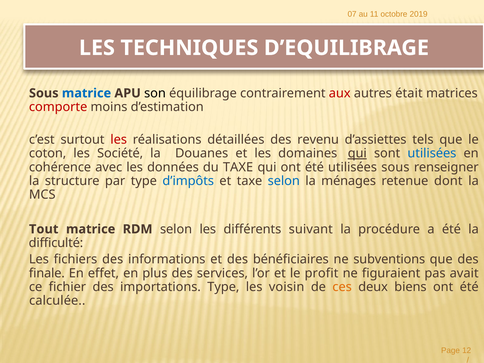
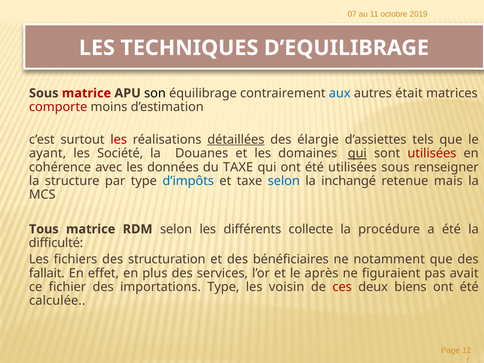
matrice colour: blue -> red (87, 93)
aux colour: red -> blue (340, 93)
détaillées underline: none -> present (236, 140)
revenu: revenu -> élargie (318, 140)
coton: coton -> ayant (48, 153)
utilisées colour: blue -> red (432, 153)
ménages: ménages -> inchangé (349, 181)
dont: dont -> mais (448, 181)
Tout: Tout -> Tous (44, 229)
suivant: suivant -> collecte (311, 229)
informations: informations -> structuration (167, 259)
subventions: subventions -> notamment (389, 259)
finale: finale -> fallait (47, 273)
profit: profit -> après (322, 273)
ces colour: orange -> red (342, 287)
